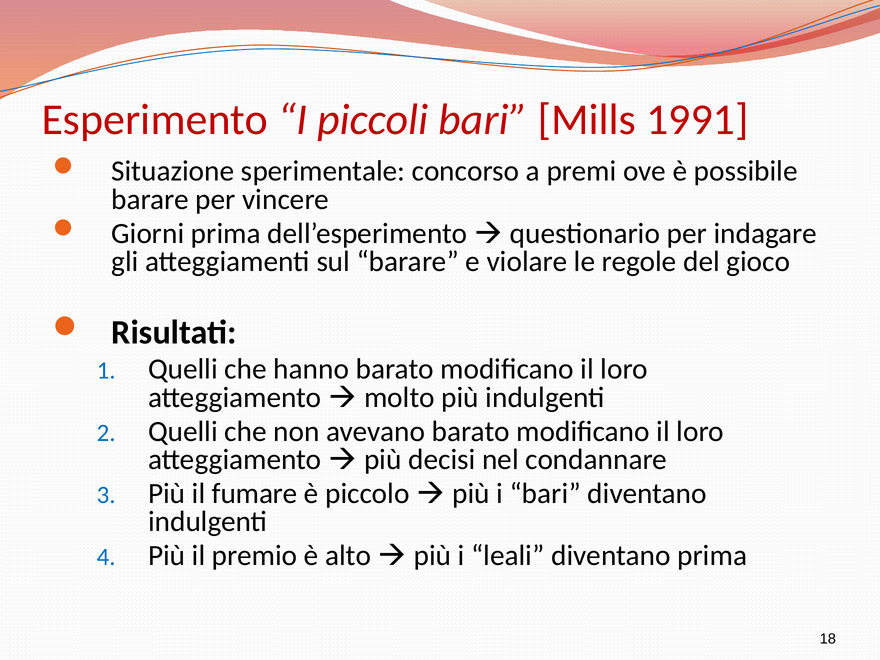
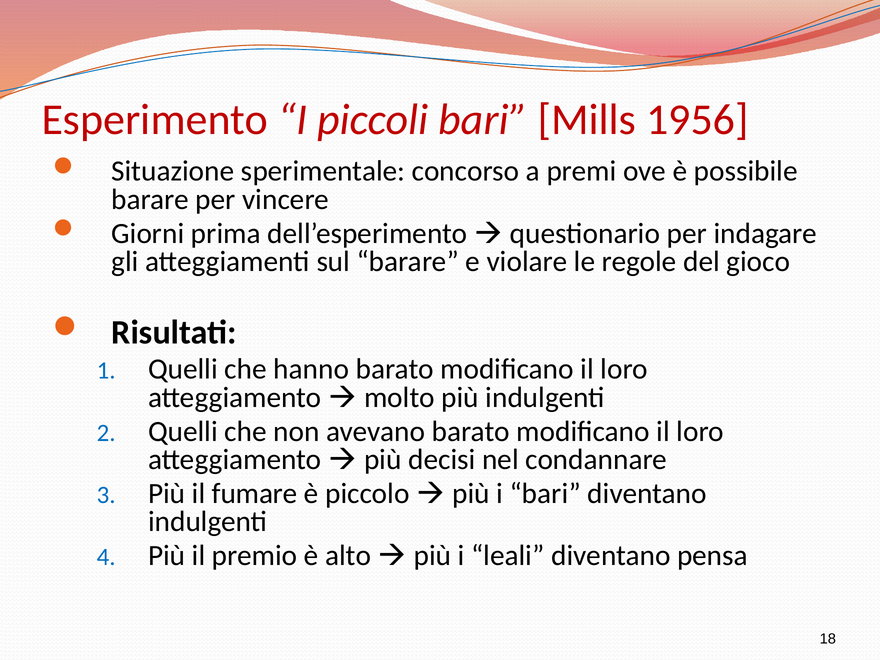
1991: 1991 -> 1956 (697, 120)
diventano prima: prima -> pensa (712, 556)
